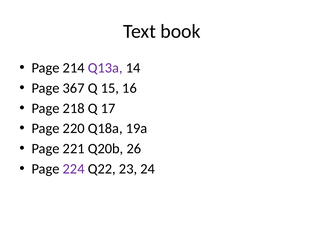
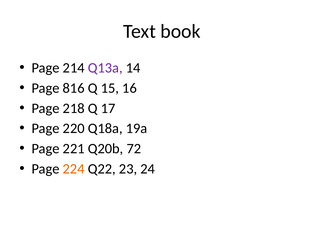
367: 367 -> 816 (74, 88)
26: 26 -> 72 (134, 149)
224 colour: purple -> orange (74, 169)
